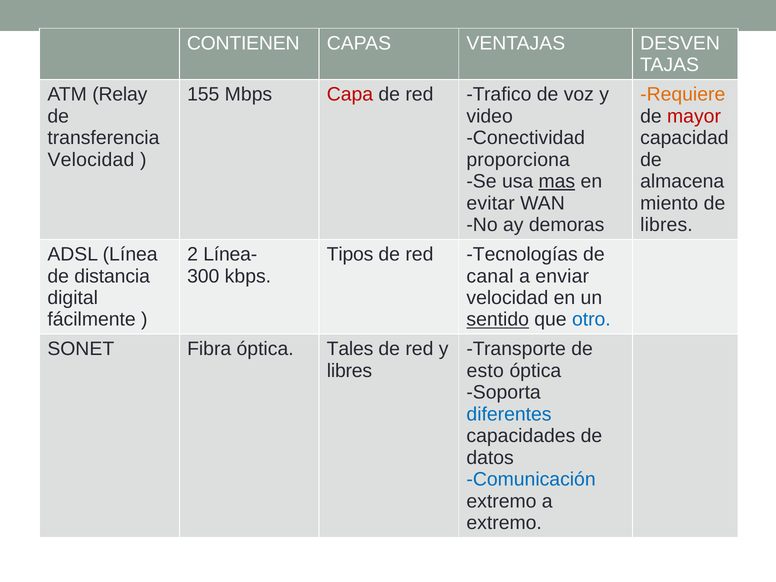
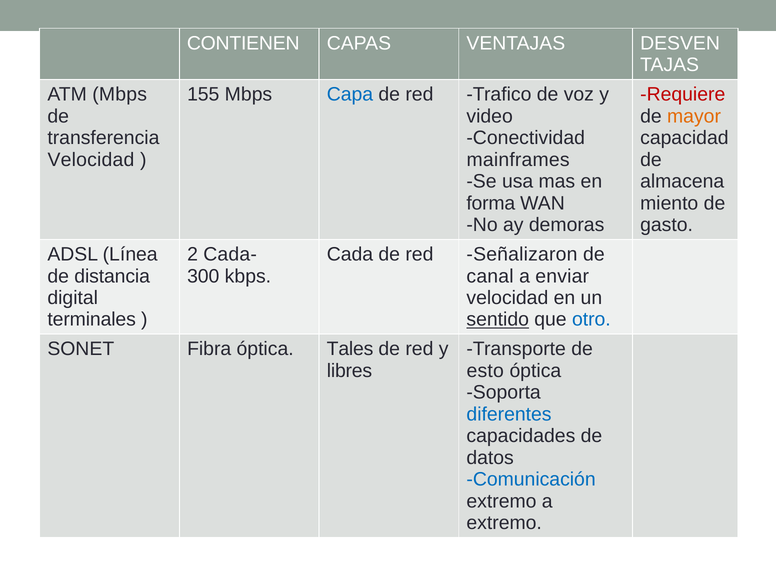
ATM Relay: Relay -> Mbps (120, 95)
Capa colour: red -> blue (350, 95)
Requiere colour: orange -> red (683, 95)
mayor colour: red -> orange (694, 116)
proporciona: proporciona -> mainframes (518, 160)
mas underline: present -> none (557, 181)
evitar: evitar -> forma (491, 203)
libres: libres -> gasto (667, 225)
Línea-: Línea- -> Cada- (230, 254)
Tipos: Tipos -> Cada (350, 254)
Tecnologías: Tecnologías -> Señalizaron (522, 254)
fácilmente: fácilmente -> terminales (92, 320)
